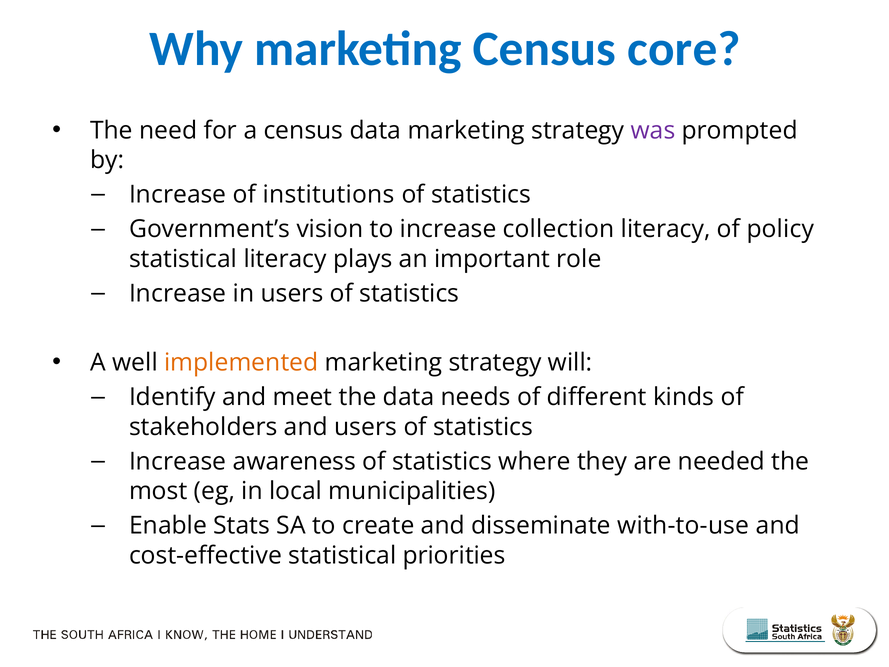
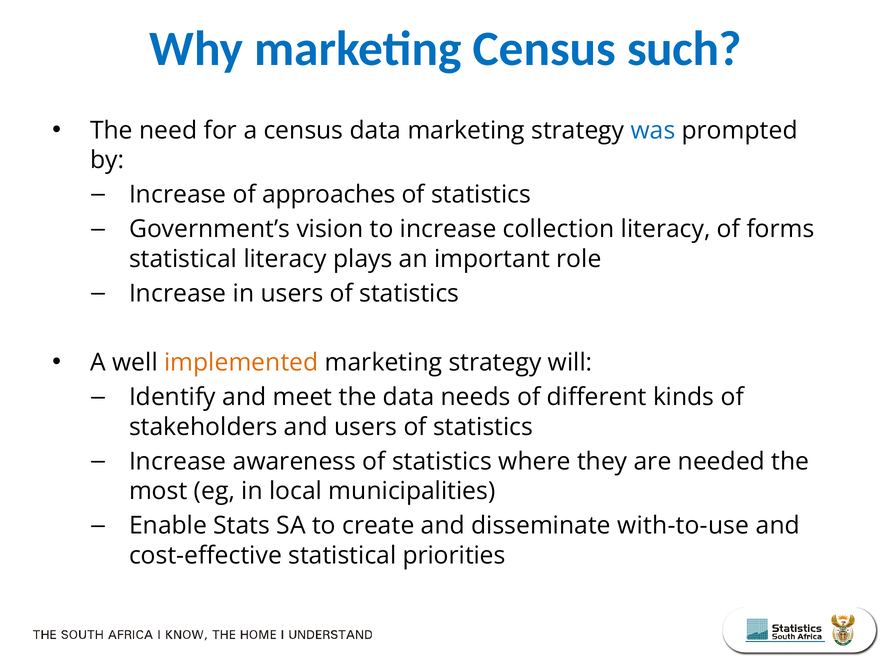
core: core -> such (684, 49)
was colour: purple -> blue (653, 130)
institutions: institutions -> approaches (329, 195)
policy: policy -> forms (780, 229)
